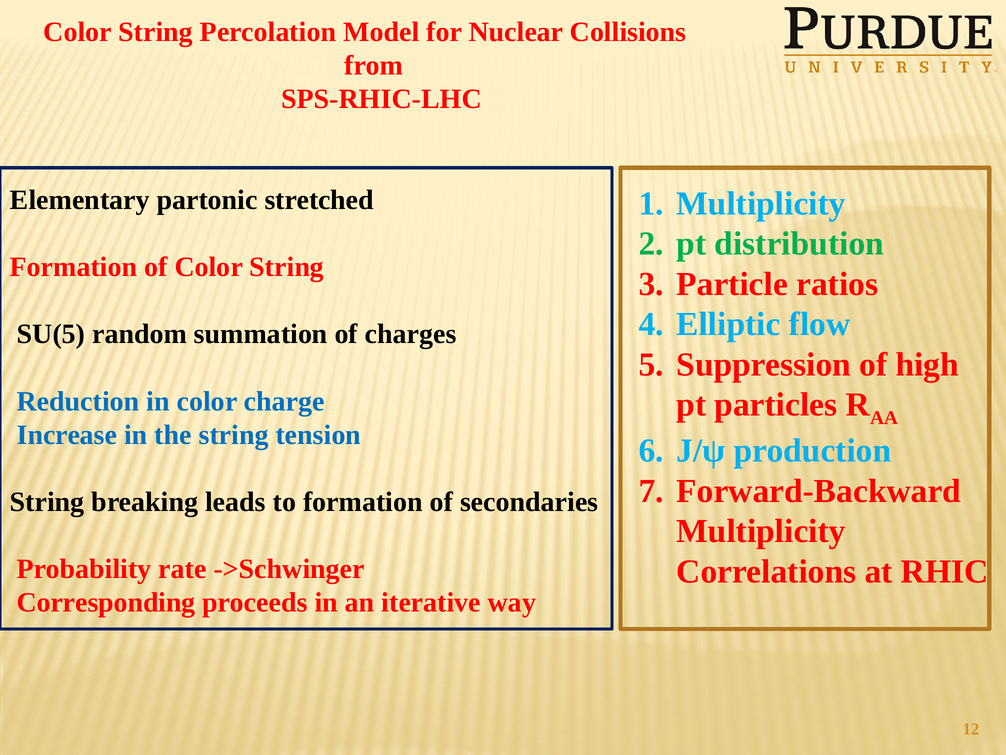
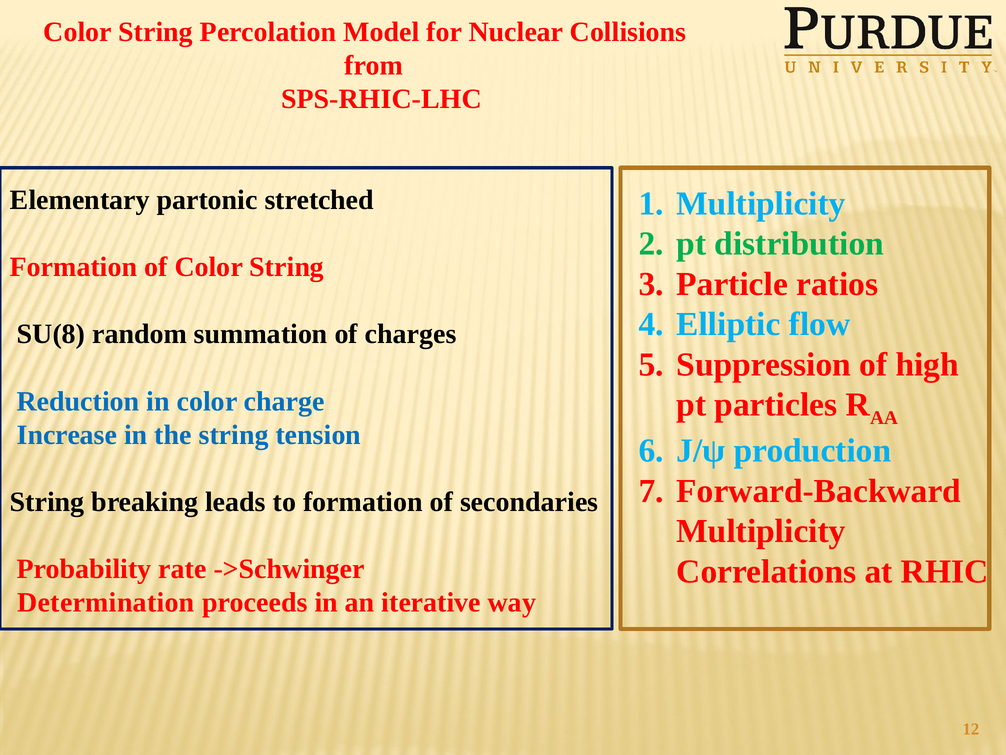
SU(5: SU(5 -> SU(8 (51, 334)
Corresponding: Corresponding -> Determination (106, 602)
